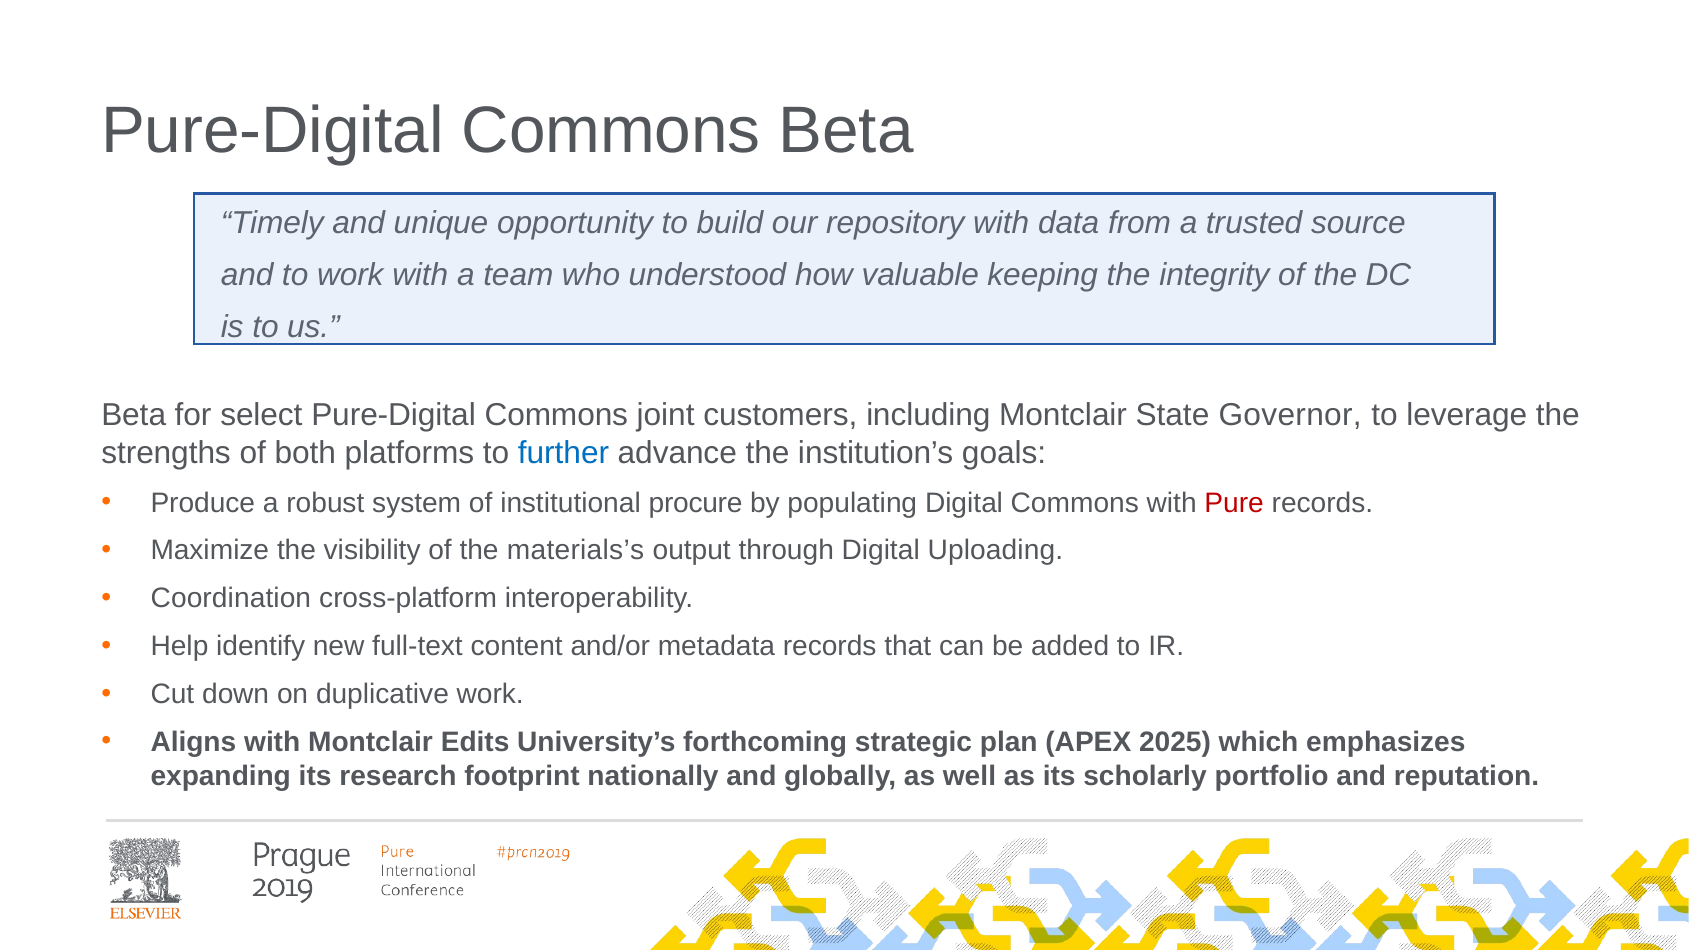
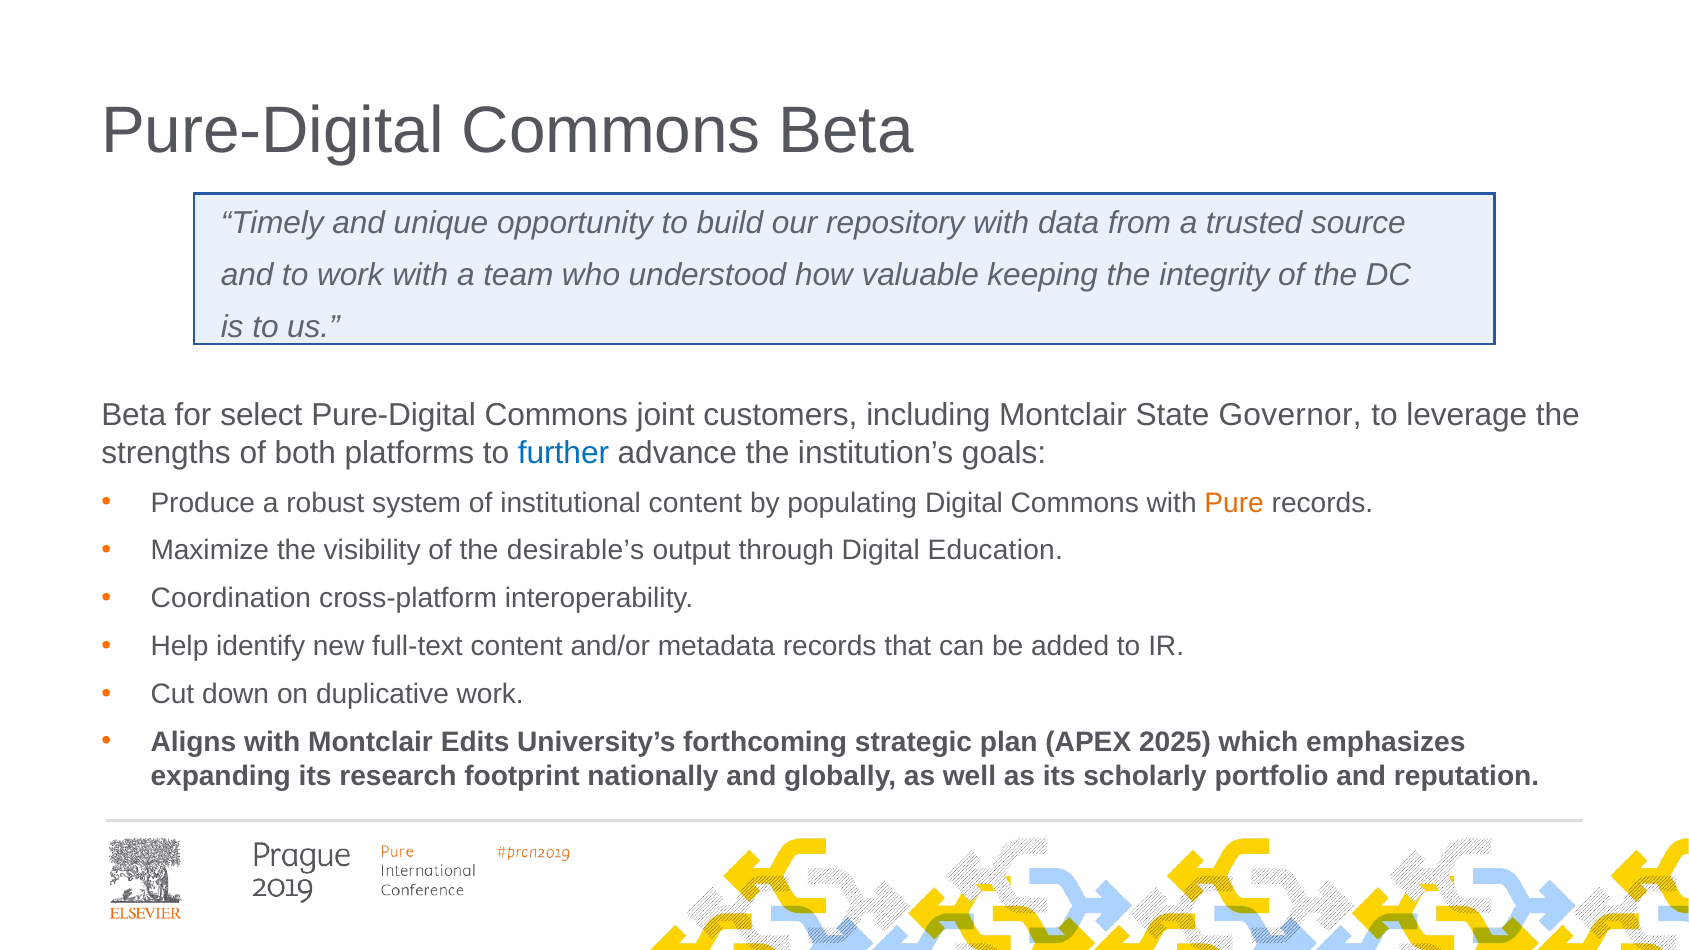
institutional procure: procure -> content (695, 503)
Pure colour: red -> orange (1234, 503)
materials’s: materials’s -> desirable’s (576, 551)
Uploading: Uploading -> Education (995, 551)
